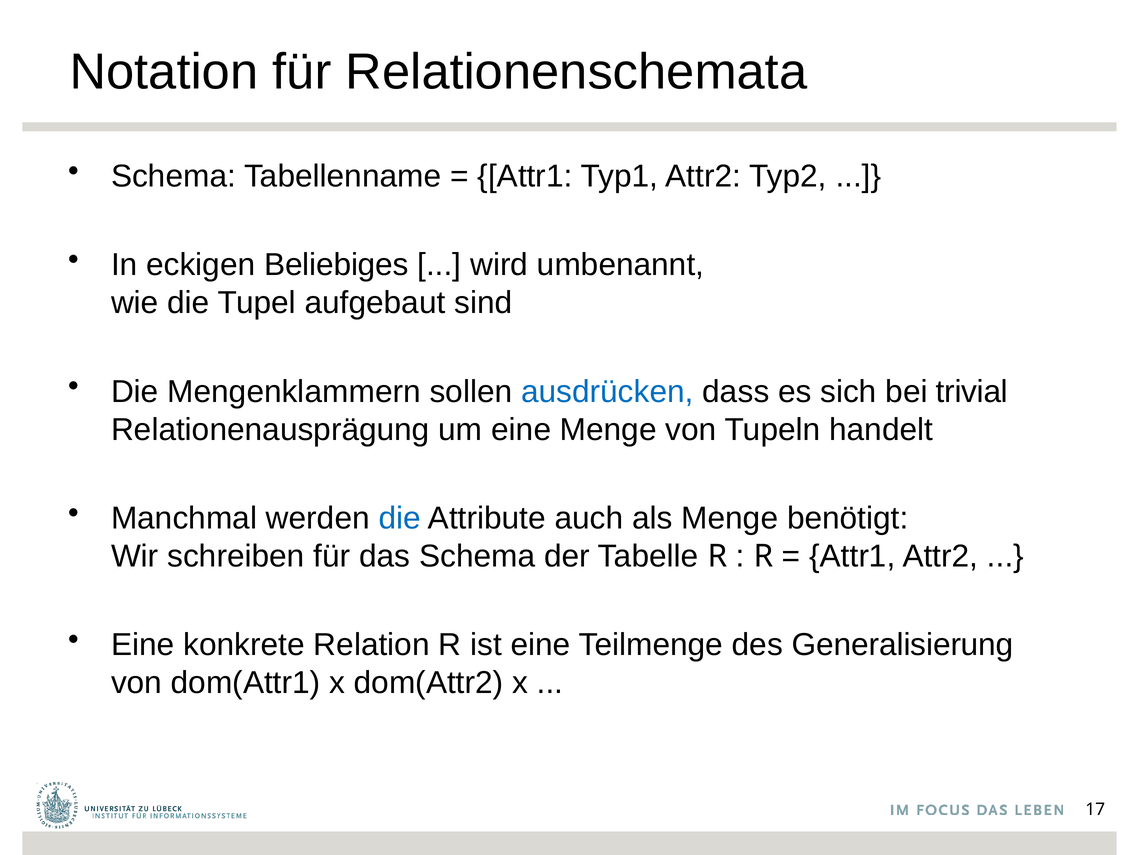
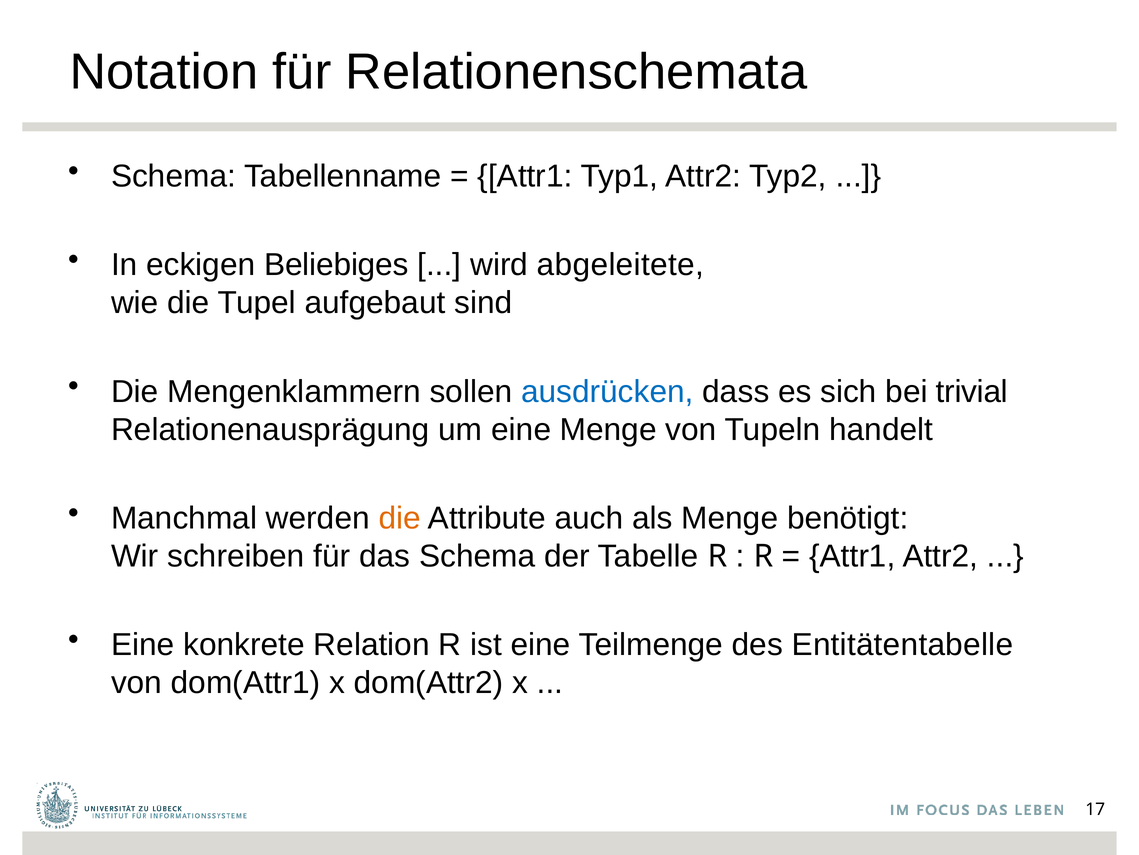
umbenannt: umbenannt -> abgeleitete (620, 265)
die colour: blue -> orange (400, 518)
Generalisierung: Generalisierung -> Entitätentabelle (902, 644)
